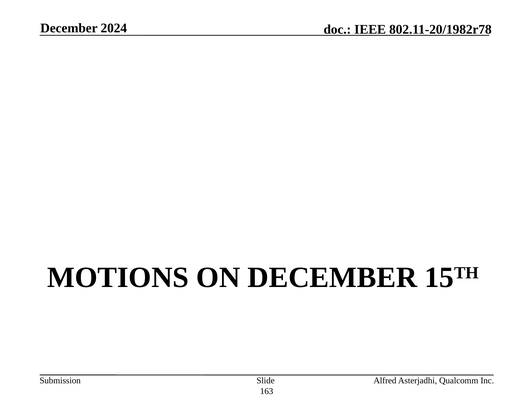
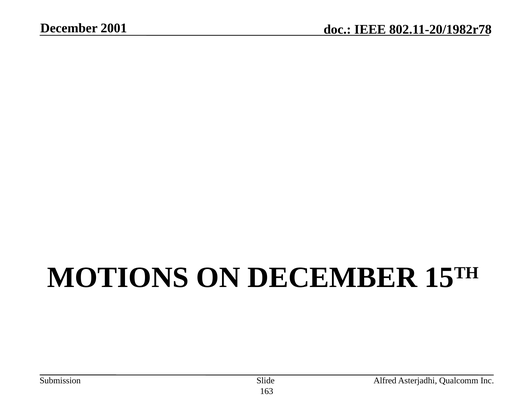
2024: 2024 -> 2001 (114, 28)
